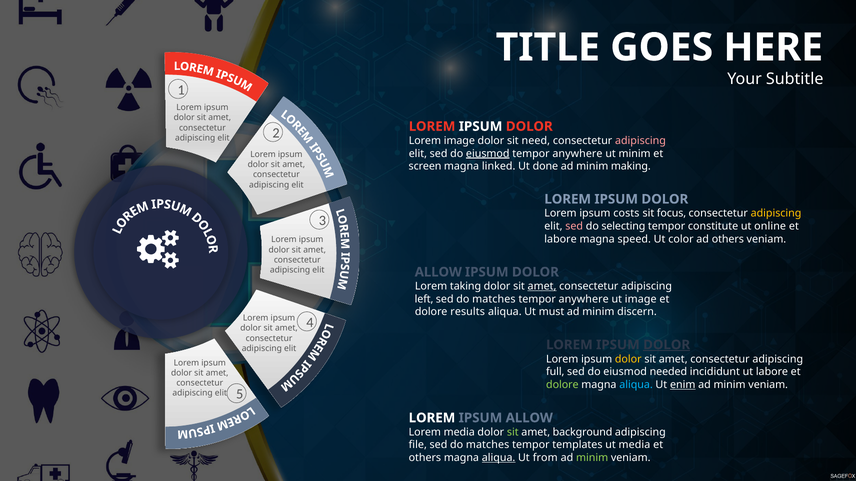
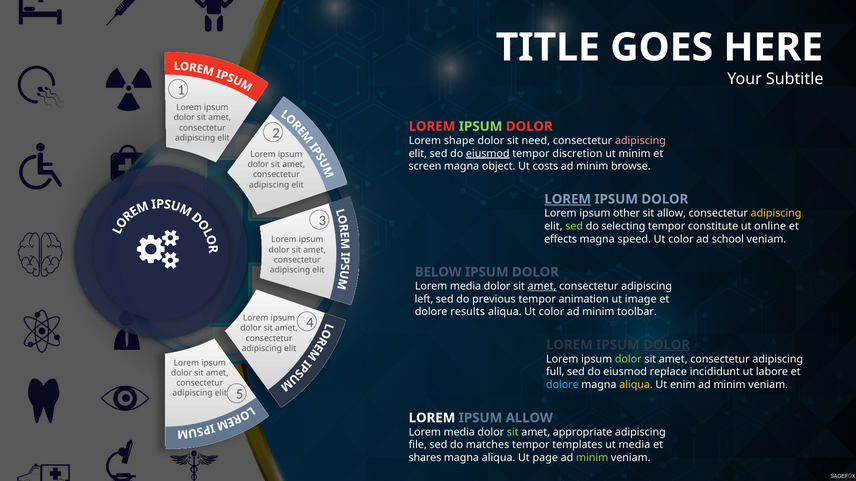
IPSUM colour: white -> light green (481, 127)
Lorem image: image -> shape (459, 141)
anywhere: anywhere -> discretion (577, 154)
linked: linked -> object (499, 166)
done: done -> costs (545, 166)
making: making -> browse (631, 166)
LOREM underline: none -> present (568, 199)
costs: costs -> other (626, 214)
sit focus: focus -> allow (671, 214)
sed colour: pink -> light green (574, 227)
labore: labore -> effects (561, 239)
ad others: others -> school (728, 239)
ALLOW: ALLOW -> BELOW (438, 272)
taking: taking -> media (466, 287)
matches: matches -> previous (494, 299)
anywhere: anywhere -> animation (584, 299)
aliqua Ut must: must -> color (552, 312)
discern: discern -> toolbar (637, 312)
dolor colour: yellow -> light green (628, 359)
needed: needed -> replace (668, 372)
dolore colour: light green -> light blue (562, 385)
aliqua colour: light blue -> yellow (636, 385)
enim underline: present -> none (683, 385)
background: background -> appropriate (583, 433)
others: others -> shares (425, 458)
aliqua underline: present -> none (499, 458)
from: from -> page (545, 458)
